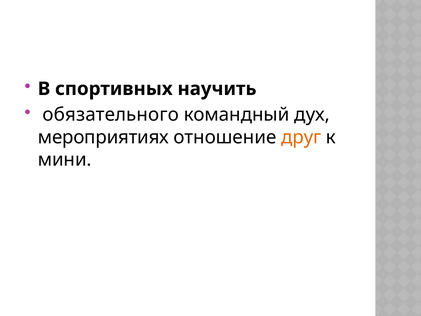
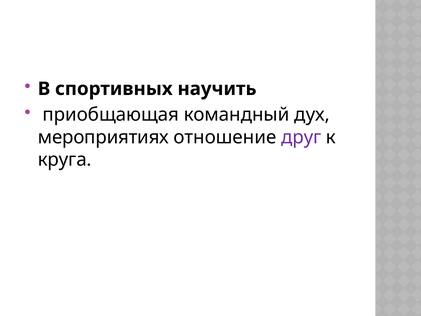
обязательного: обязательного -> приобщающая (111, 115)
друг colour: orange -> purple (301, 137)
мини: мини -> круга (65, 160)
